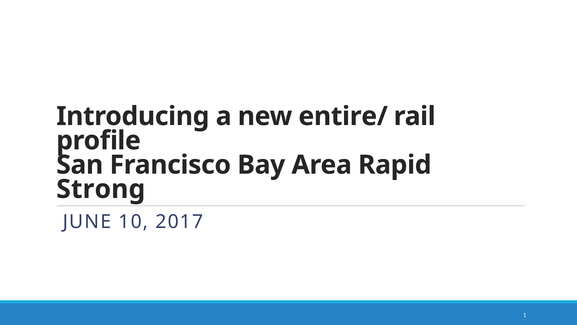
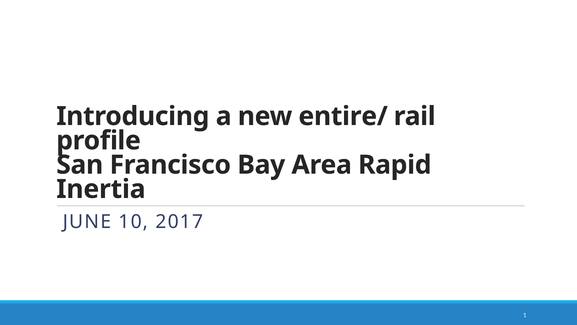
Strong: Strong -> Inertia (101, 189)
